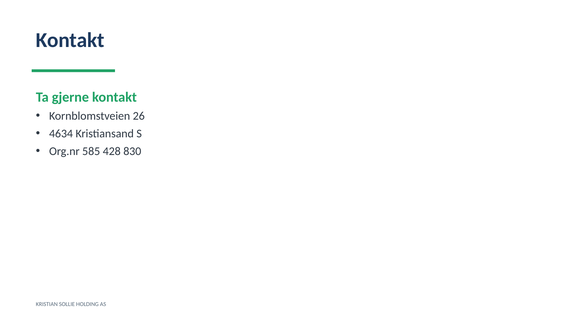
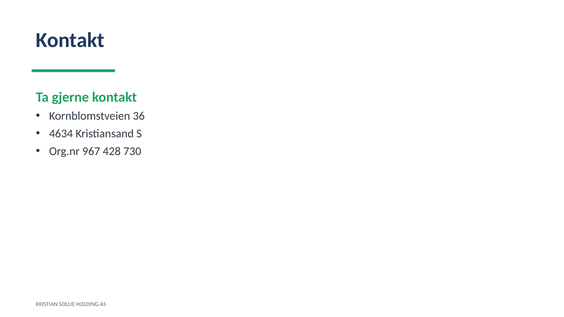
26: 26 -> 36 (139, 116)
585: 585 -> 967 (91, 151)
830: 830 -> 730 (132, 151)
